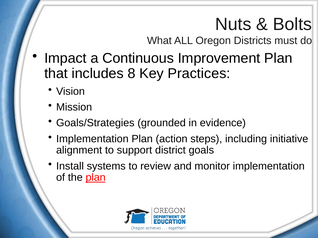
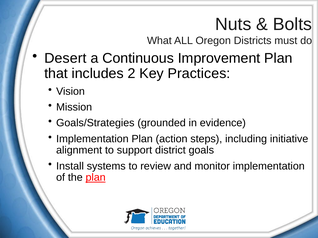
Impact: Impact -> Desert (65, 58)
8: 8 -> 2 (131, 74)
